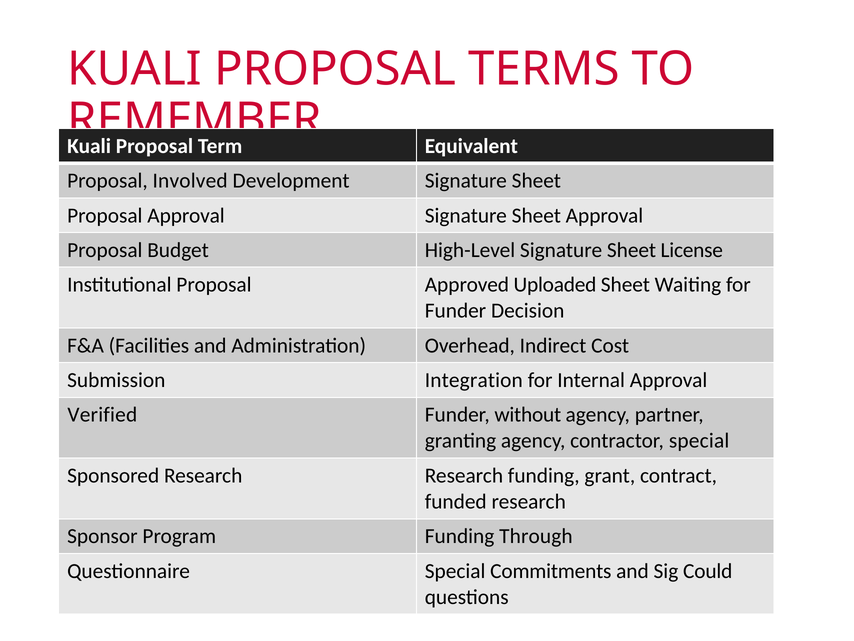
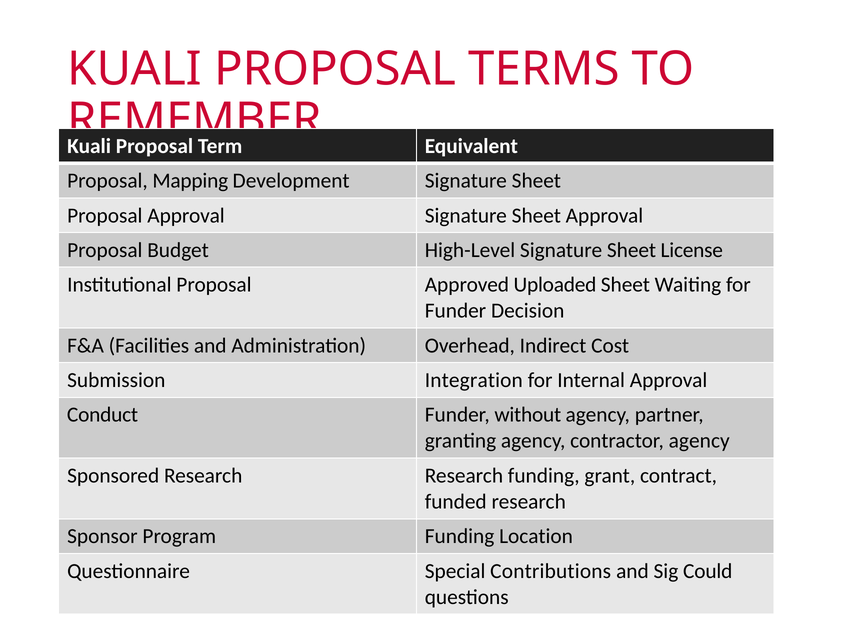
Involved: Involved -> Mapping (190, 181)
Verified: Verified -> Conduct (103, 415)
contractor special: special -> agency (699, 441)
Through: Through -> Location (536, 536)
Commitments: Commitments -> Contributions (551, 571)
